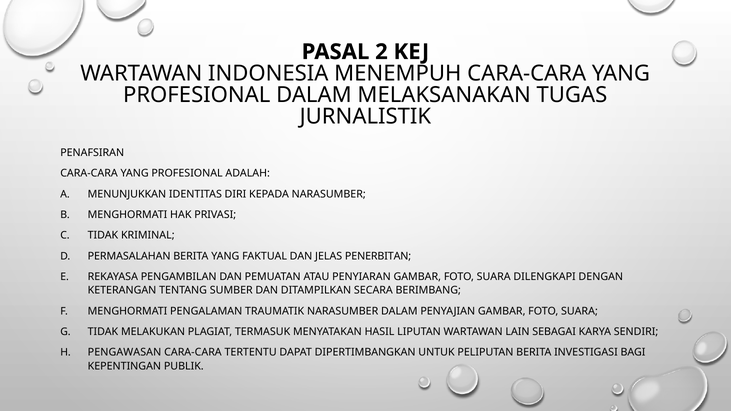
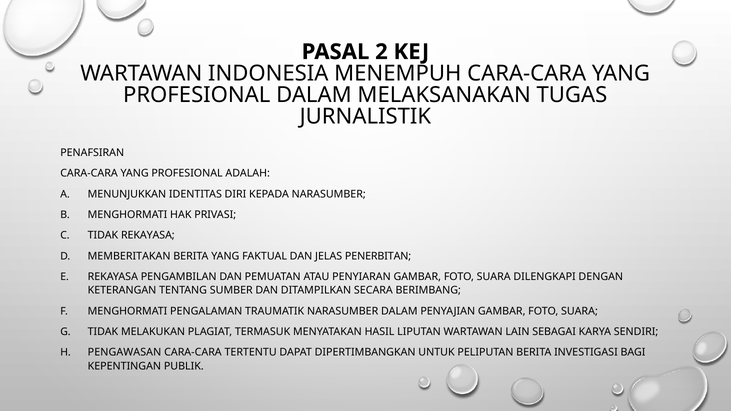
TIDAK KRIMINAL: KRIMINAL -> REKAYASA (148, 235)
PERMASALAHAN: PERMASALAHAN -> MEMBERITAKAN (129, 256)
